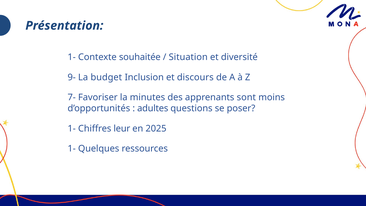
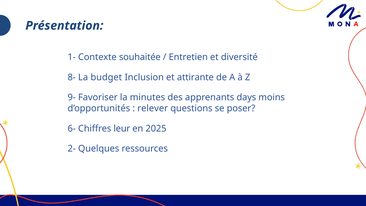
Situation: Situation -> Entretien (188, 57)
9-: 9- -> 8- (72, 77)
discours: discours -> attirante (195, 77)
7-: 7- -> 9- (72, 97)
sont: sont -> days (246, 97)
adultes: adultes -> relever (153, 108)
1-: 1- -> 6- (72, 129)
1-: 1- -> 2- (72, 149)
